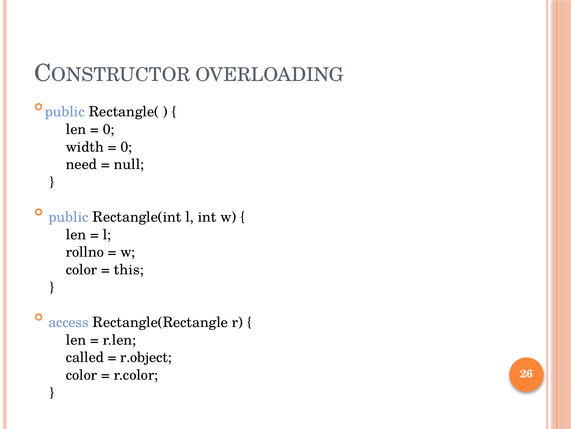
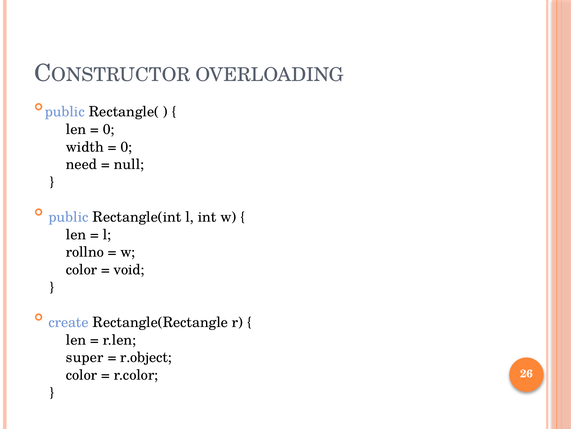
this: this -> void (129, 269)
access: access -> create (69, 322)
called: called -> super (85, 357)
